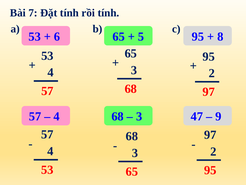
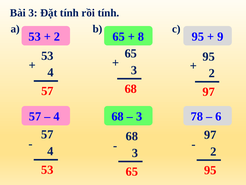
Bài 7: 7 -> 3 (33, 13)
6: 6 -> 2 (57, 36)
5: 5 -> 8 (141, 36)
8: 8 -> 9 (220, 36)
47: 47 -> 78 (197, 116)
9: 9 -> 6 (218, 116)
